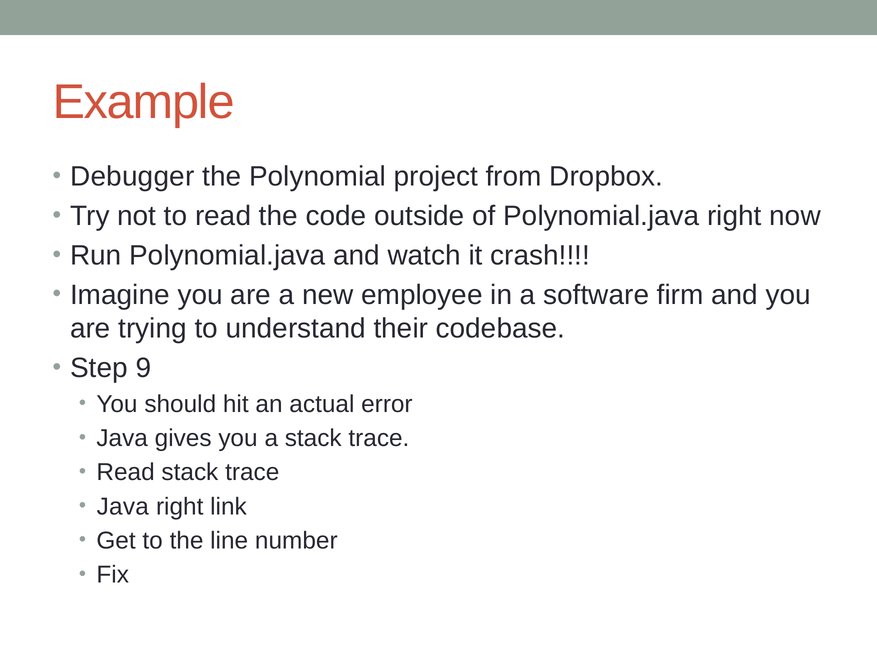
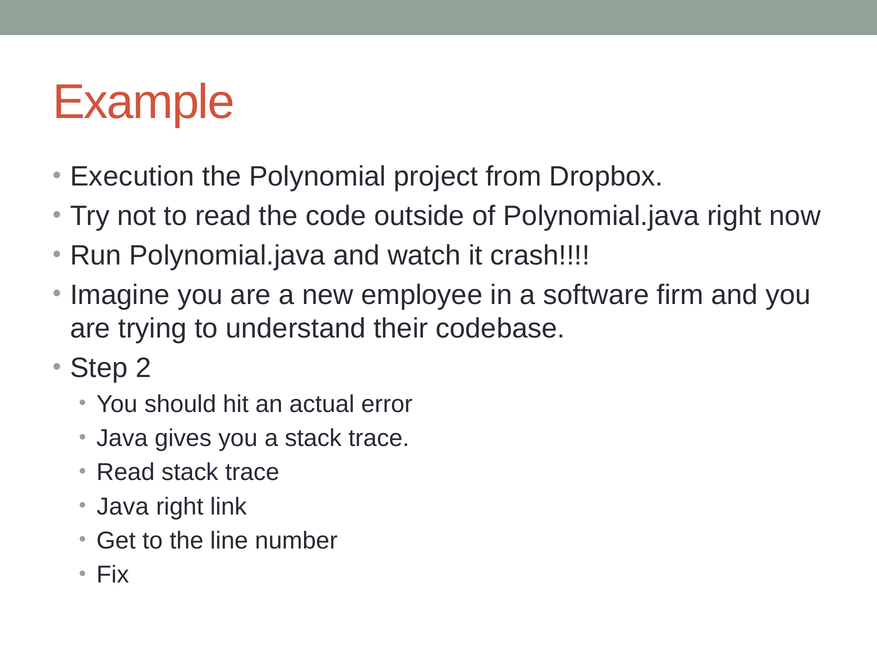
Debugger: Debugger -> Execution (132, 177)
9: 9 -> 2 (143, 368)
